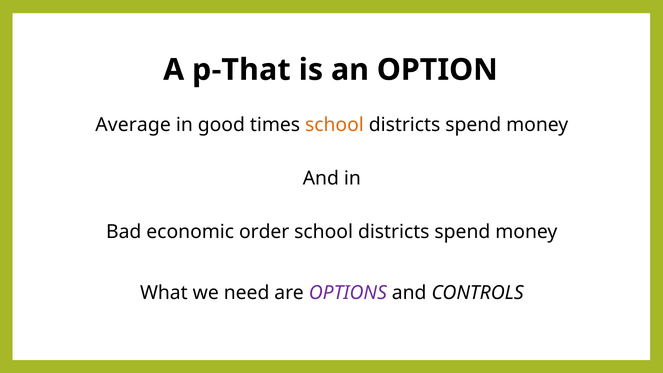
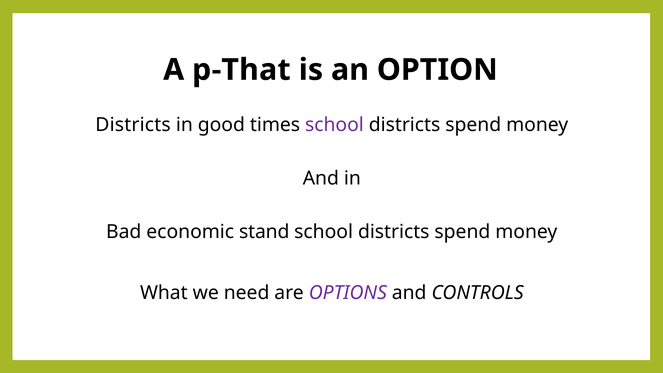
Average: Average -> Districts (133, 125)
school colour: orange -> purple (334, 125)
order: order -> stand (264, 232)
